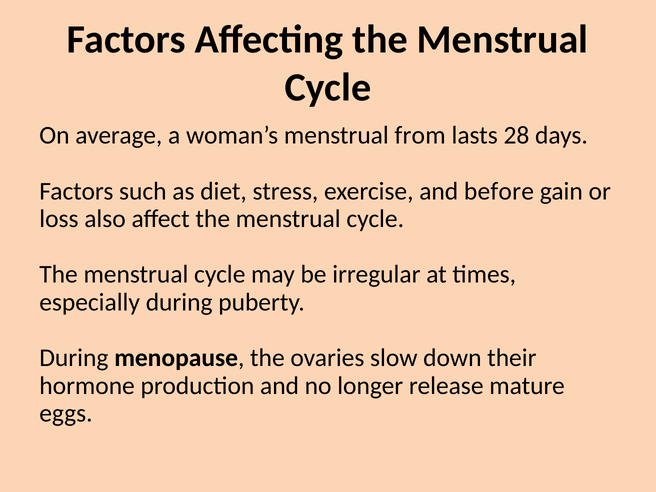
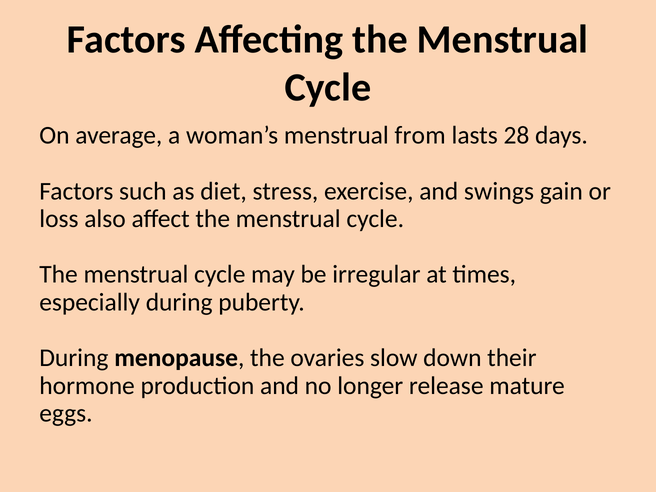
before: before -> swings (499, 191)
